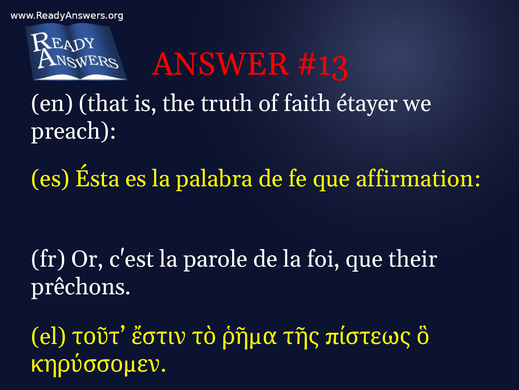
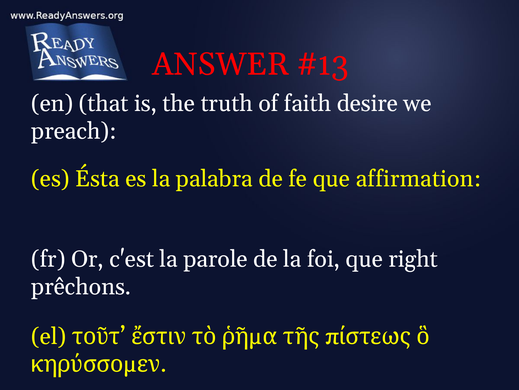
étayer: étayer -> desire (367, 103)
their: their -> right (413, 259)
